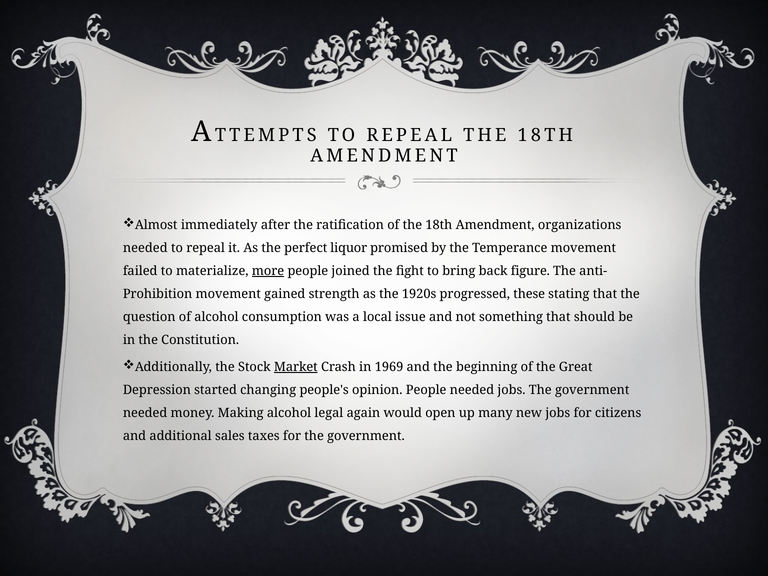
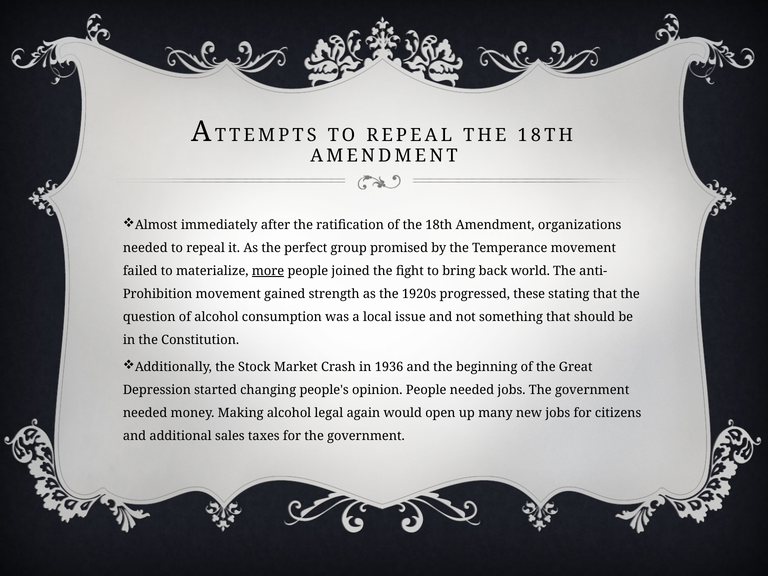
liquor: liquor -> group (349, 248)
figure: figure -> world (530, 271)
Market underline: present -> none (296, 367)
1969: 1969 -> 1936 (389, 367)
